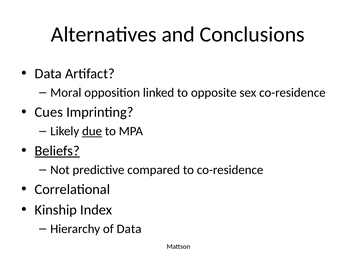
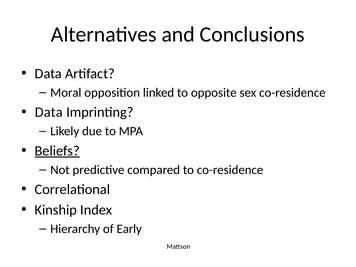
Cues: Cues -> Data (49, 112)
due underline: present -> none (92, 131)
of Data: Data -> Early (129, 229)
